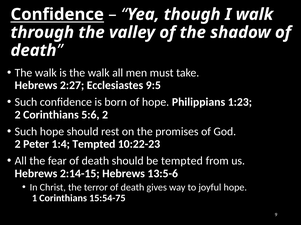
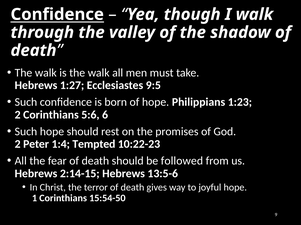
2:27: 2:27 -> 1:27 (72, 86)
5:6 2: 2 -> 6 (105, 115)
be tempted: tempted -> followed (182, 161)
15:54-75: 15:54-75 -> 15:54-50 (107, 199)
